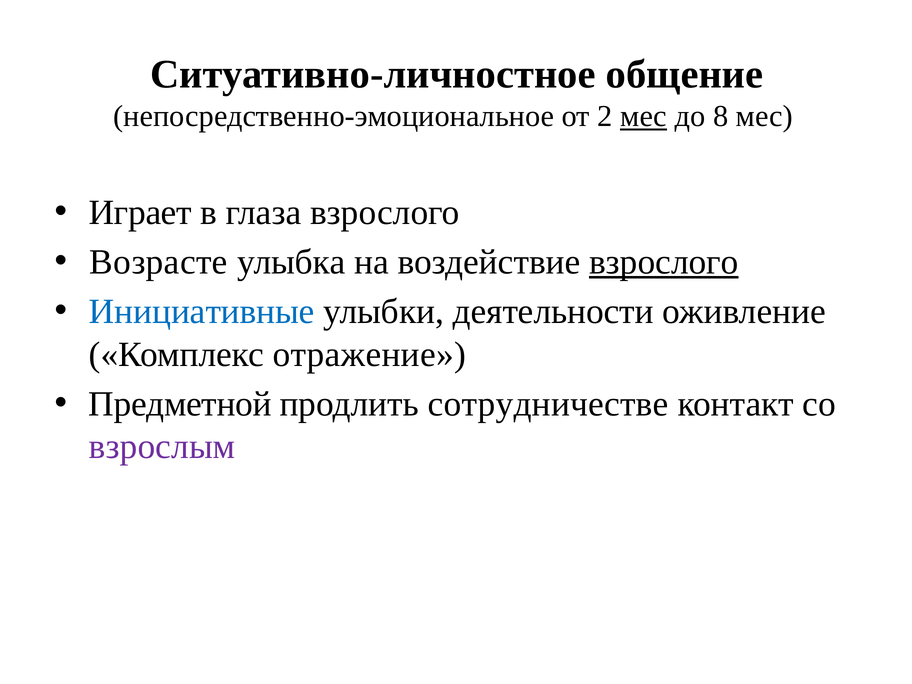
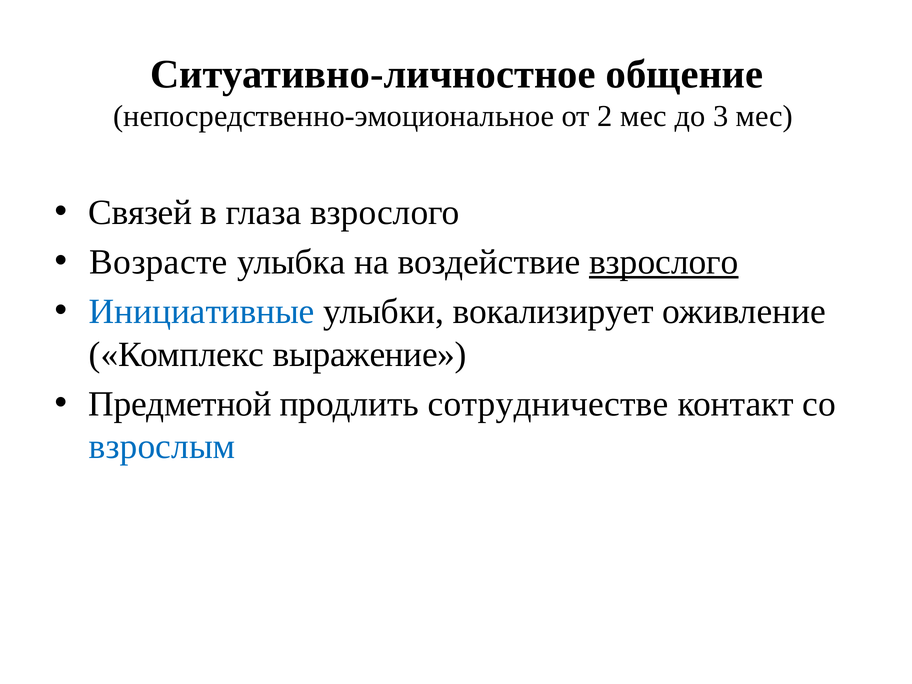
мес underline: present -> none (644, 116)
8: 8 -> 3 (721, 116)
Играет: Играет -> Связей (140, 212)
деятельности: деятельности -> вокализирует (553, 312)
отражение: отражение -> выражение (370, 354)
взрослым colour: purple -> blue (162, 447)
